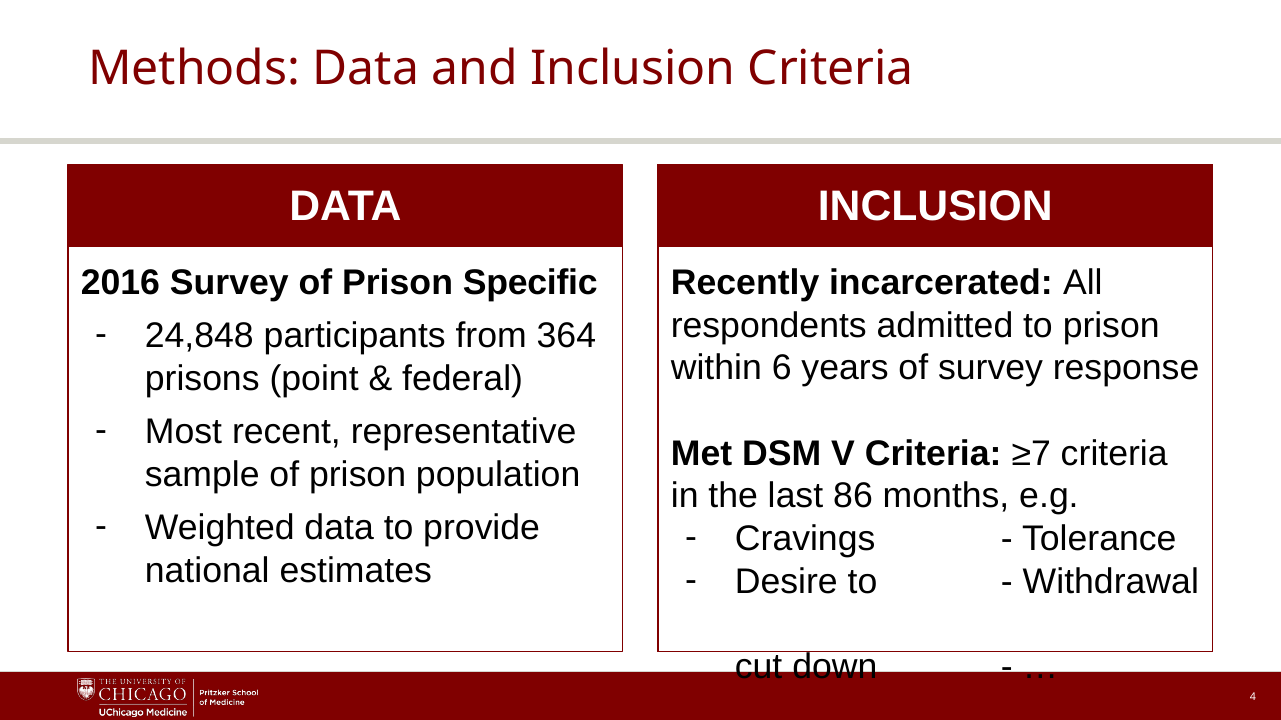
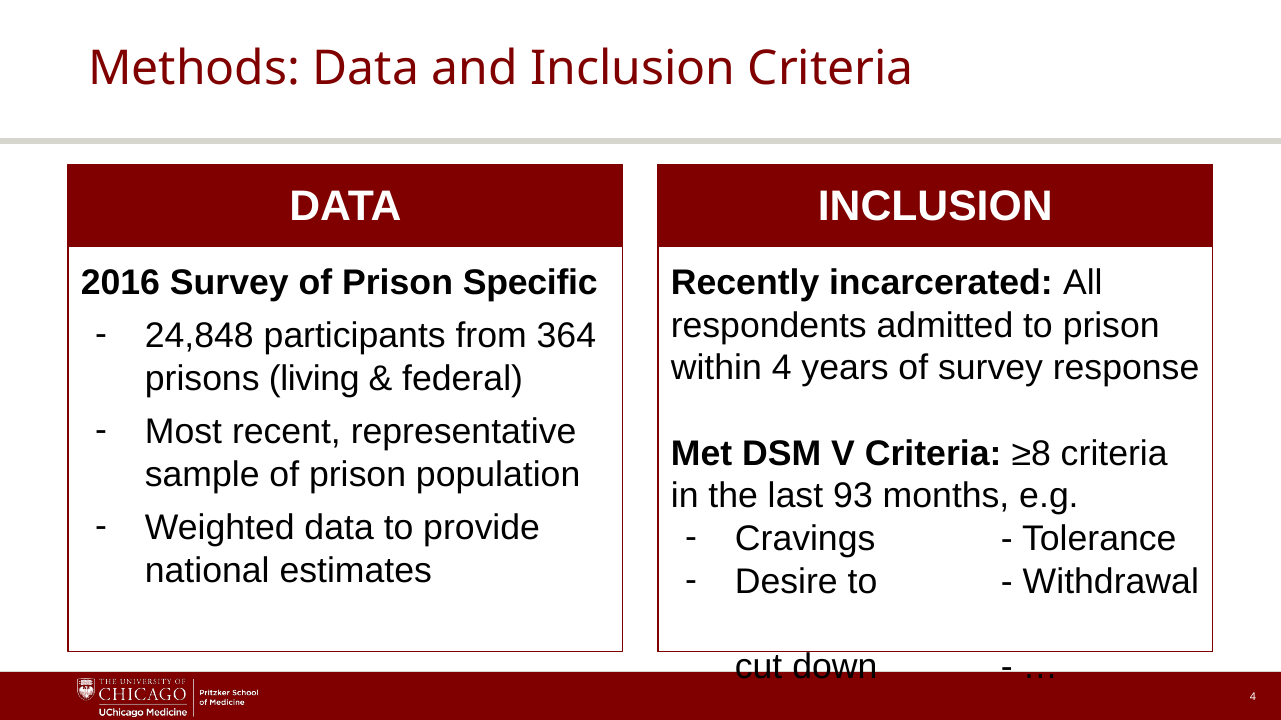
within 6: 6 -> 4 (782, 368)
point: point -> living (314, 379)
≥7: ≥7 -> ≥8 (1031, 454)
86: 86 -> 93 (853, 497)
